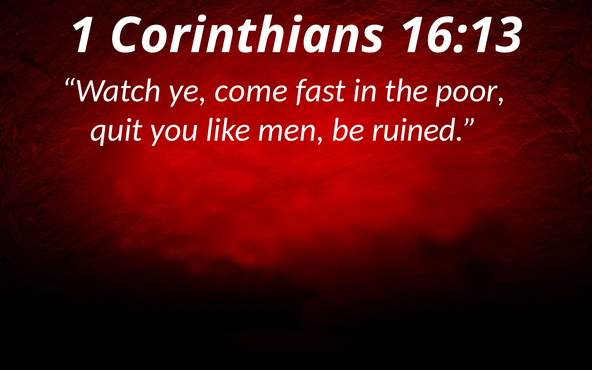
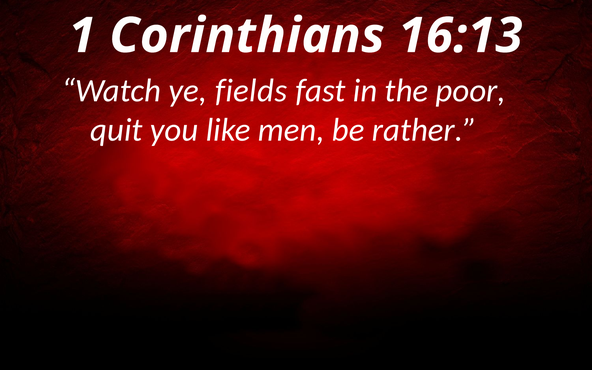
come: come -> fields (251, 91)
ruined: ruined -> rather (424, 130)
